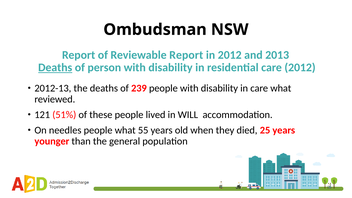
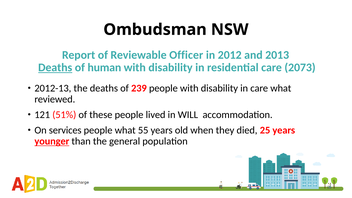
Reviewable Report: Report -> Officer (186, 55)
person: person -> human (104, 68)
care 2012: 2012 -> 2073 (300, 68)
needles: needles -> services (65, 130)
younger underline: none -> present (52, 141)
